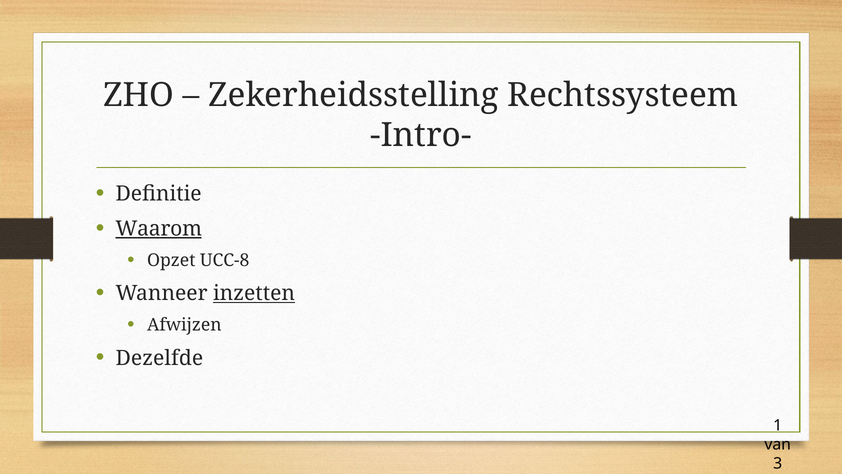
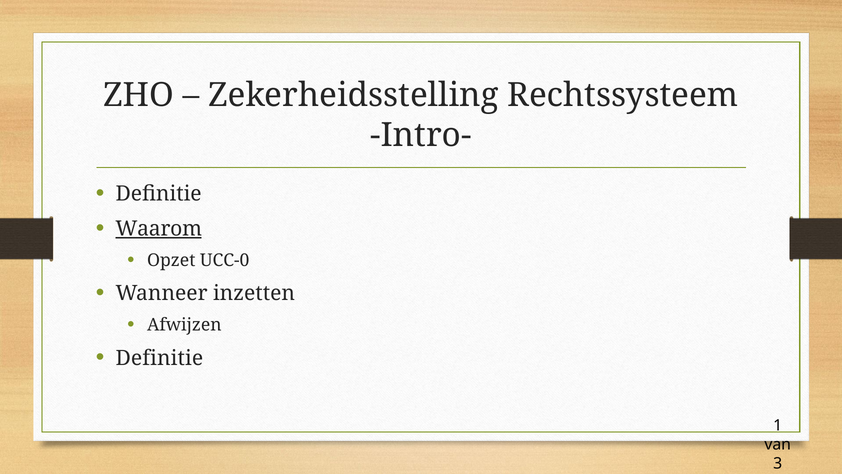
UCC-8: UCC-8 -> UCC-0 (225, 260)
inzetten underline: present -> none (254, 293)
Dezelfde: Dezelfde -> Definitie (159, 358)
